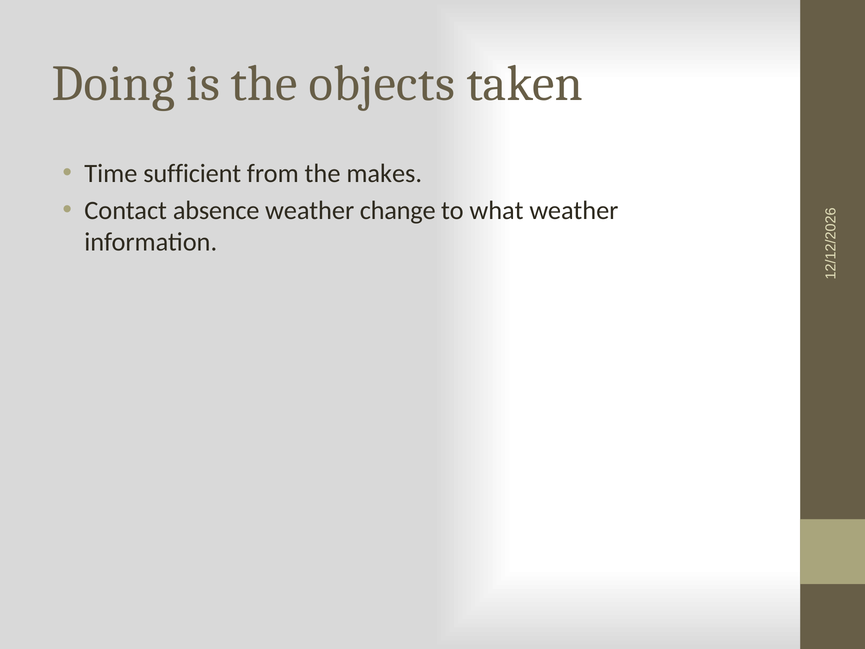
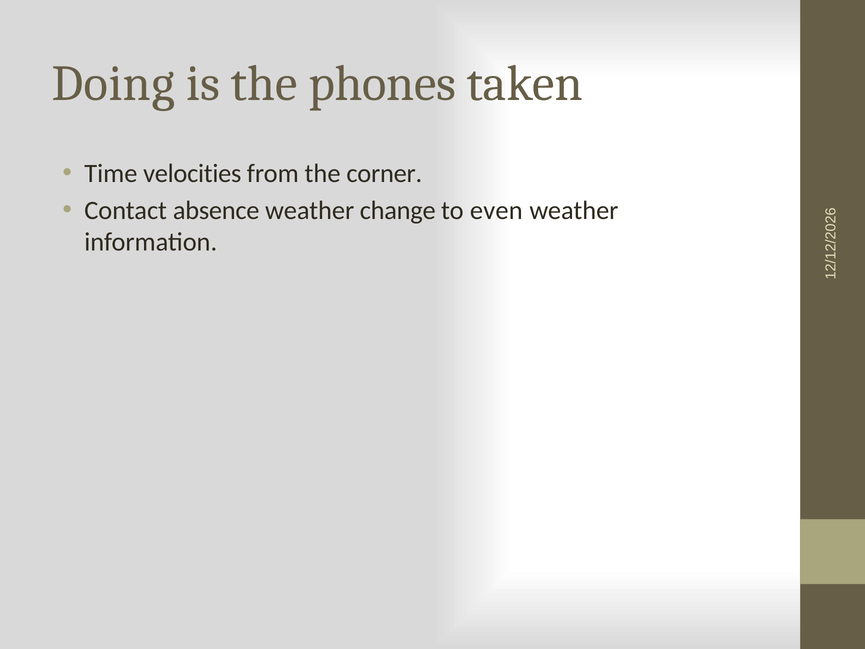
objects: objects -> phones (382, 84)
sufficient: sufficient -> velocities (192, 173)
makes: makes -> corner (384, 173)
what: what -> even (496, 210)
